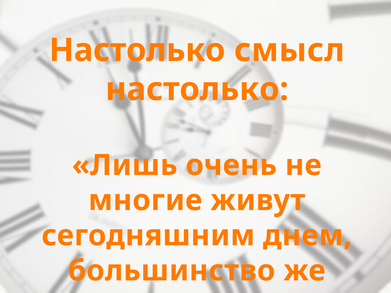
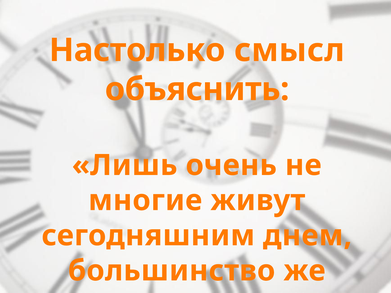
настолько: настолько -> объяснить (197, 89)
